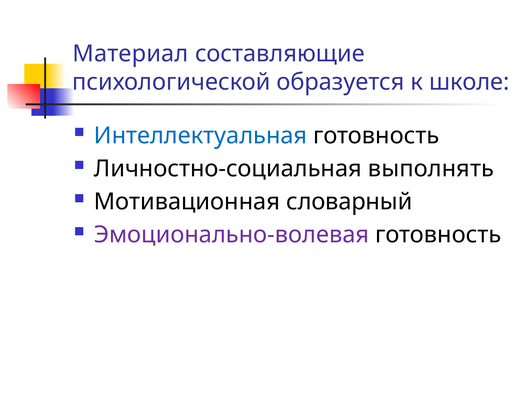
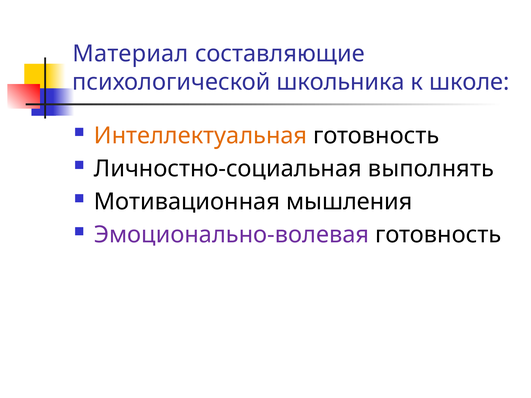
образуется: образуется -> школьника (341, 82)
Интеллектуальная colour: blue -> orange (201, 136)
словарный: словарный -> мышления (349, 202)
